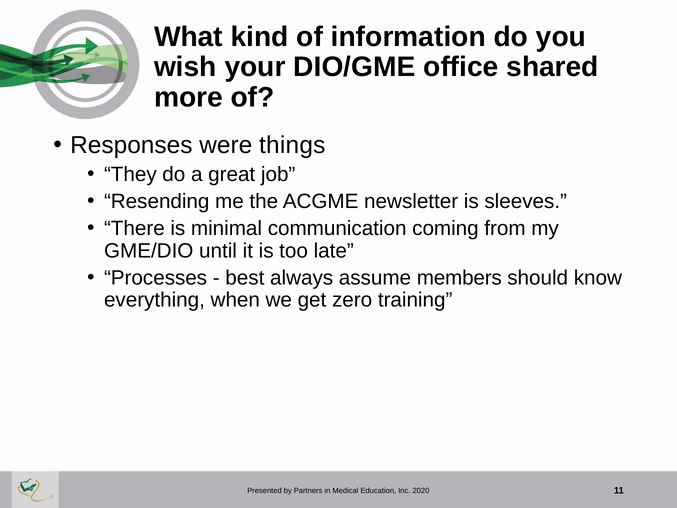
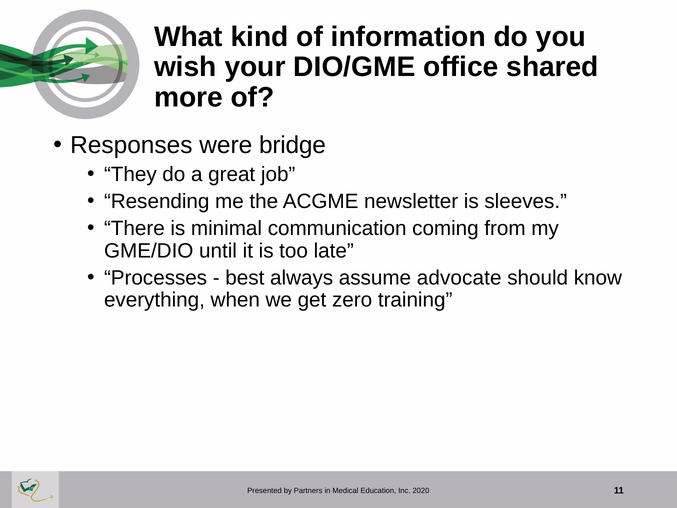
things: things -> bridge (292, 145)
members: members -> advocate (459, 278)
